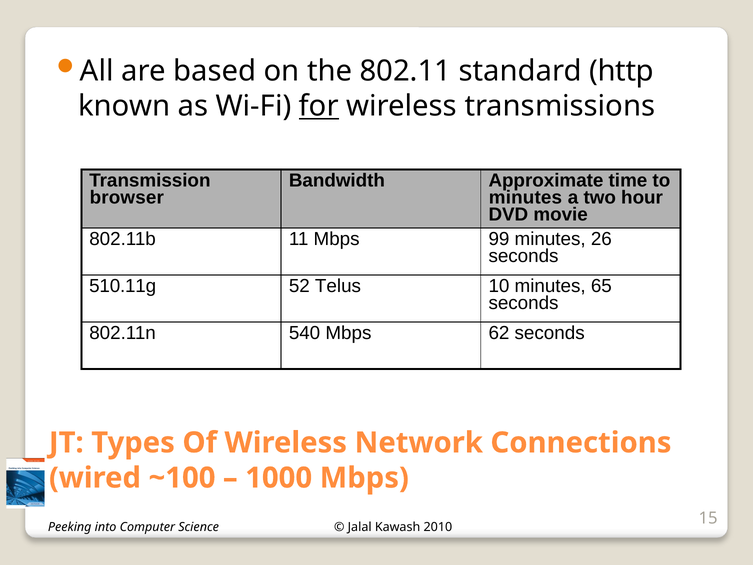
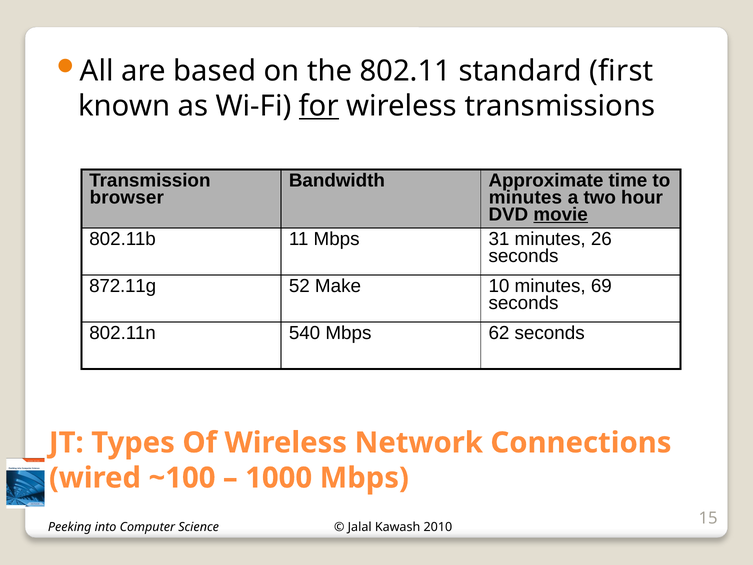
http: http -> first (621, 71)
movie underline: none -> present (561, 214)
99: 99 -> 31 (499, 239)
510.11g: 510.11g -> 872.11g (123, 286)
Telus: Telus -> Make (338, 286)
65: 65 -> 69 (601, 286)
